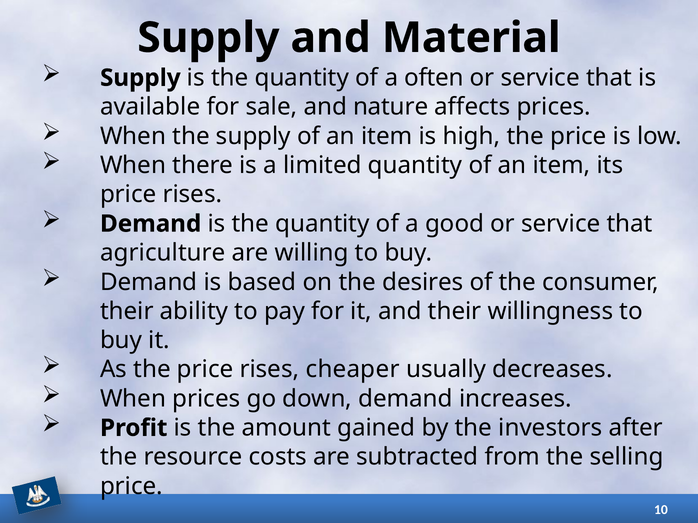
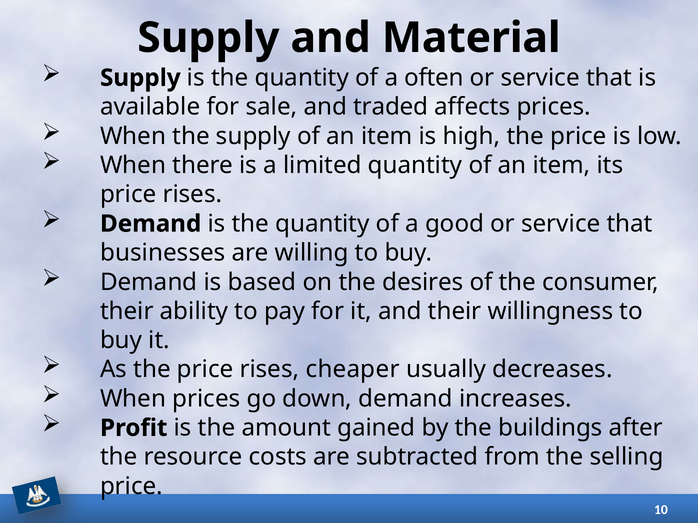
nature: nature -> traded (391, 107)
agriculture: agriculture -> businesses (163, 253)
investors: investors -> buildings (550, 428)
